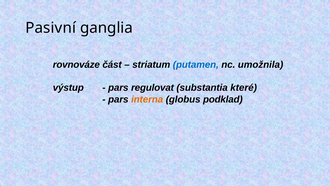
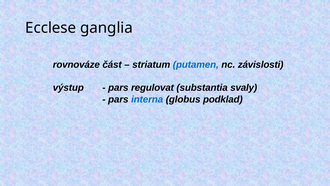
Pasivní: Pasivní -> Ecclese (51, 28)
umožnila: umožnila -> závislosti (261, 65)
které: které -> svaly (244, 88)
interna colour: orange -> blue (147, 99)
